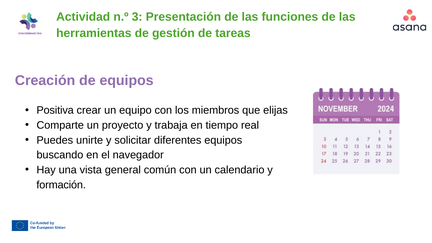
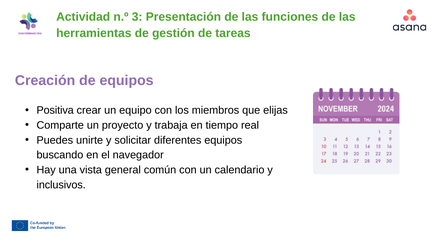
formación: formación -> inclusivos (61, 185)
